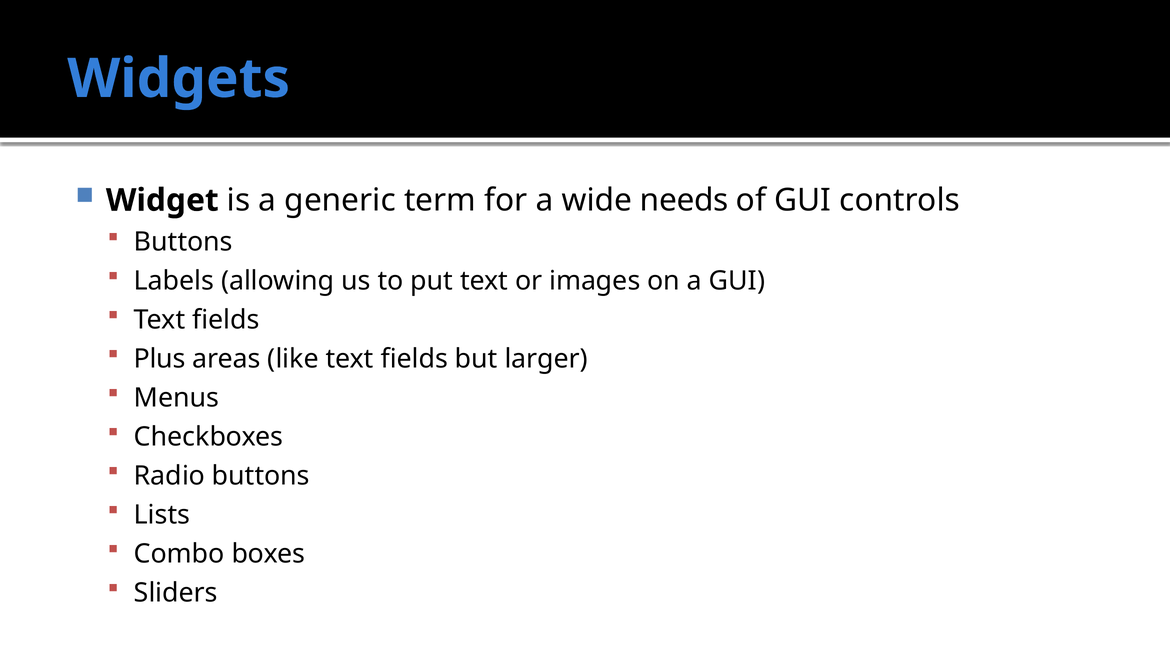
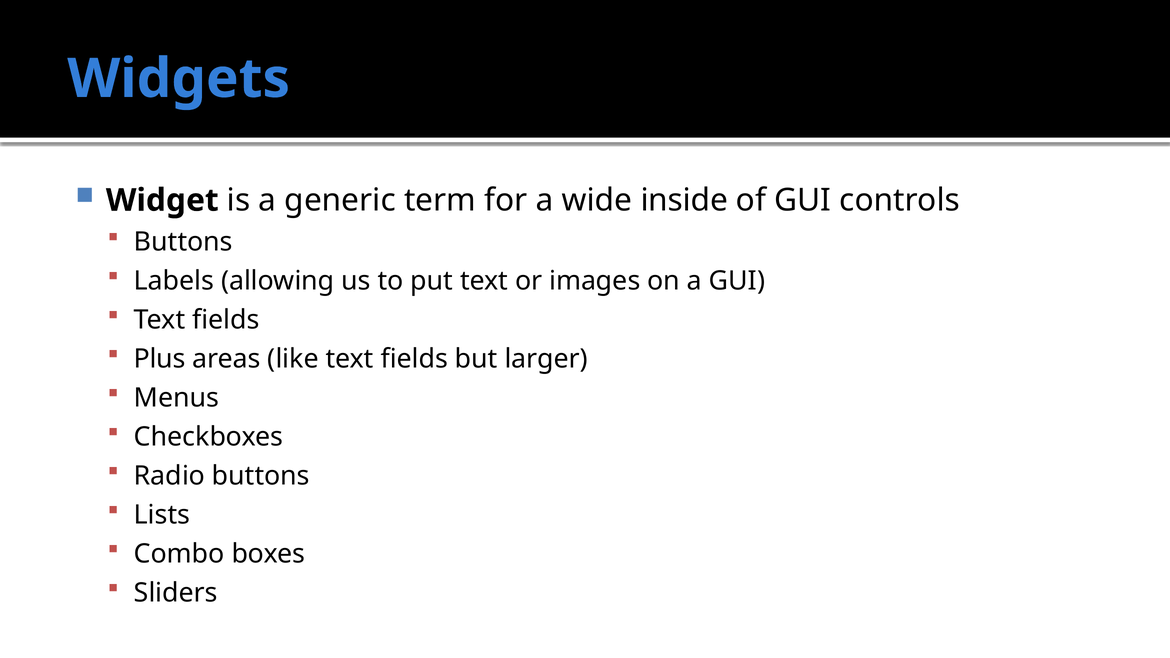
needs: needs -> inside (684, 200)
